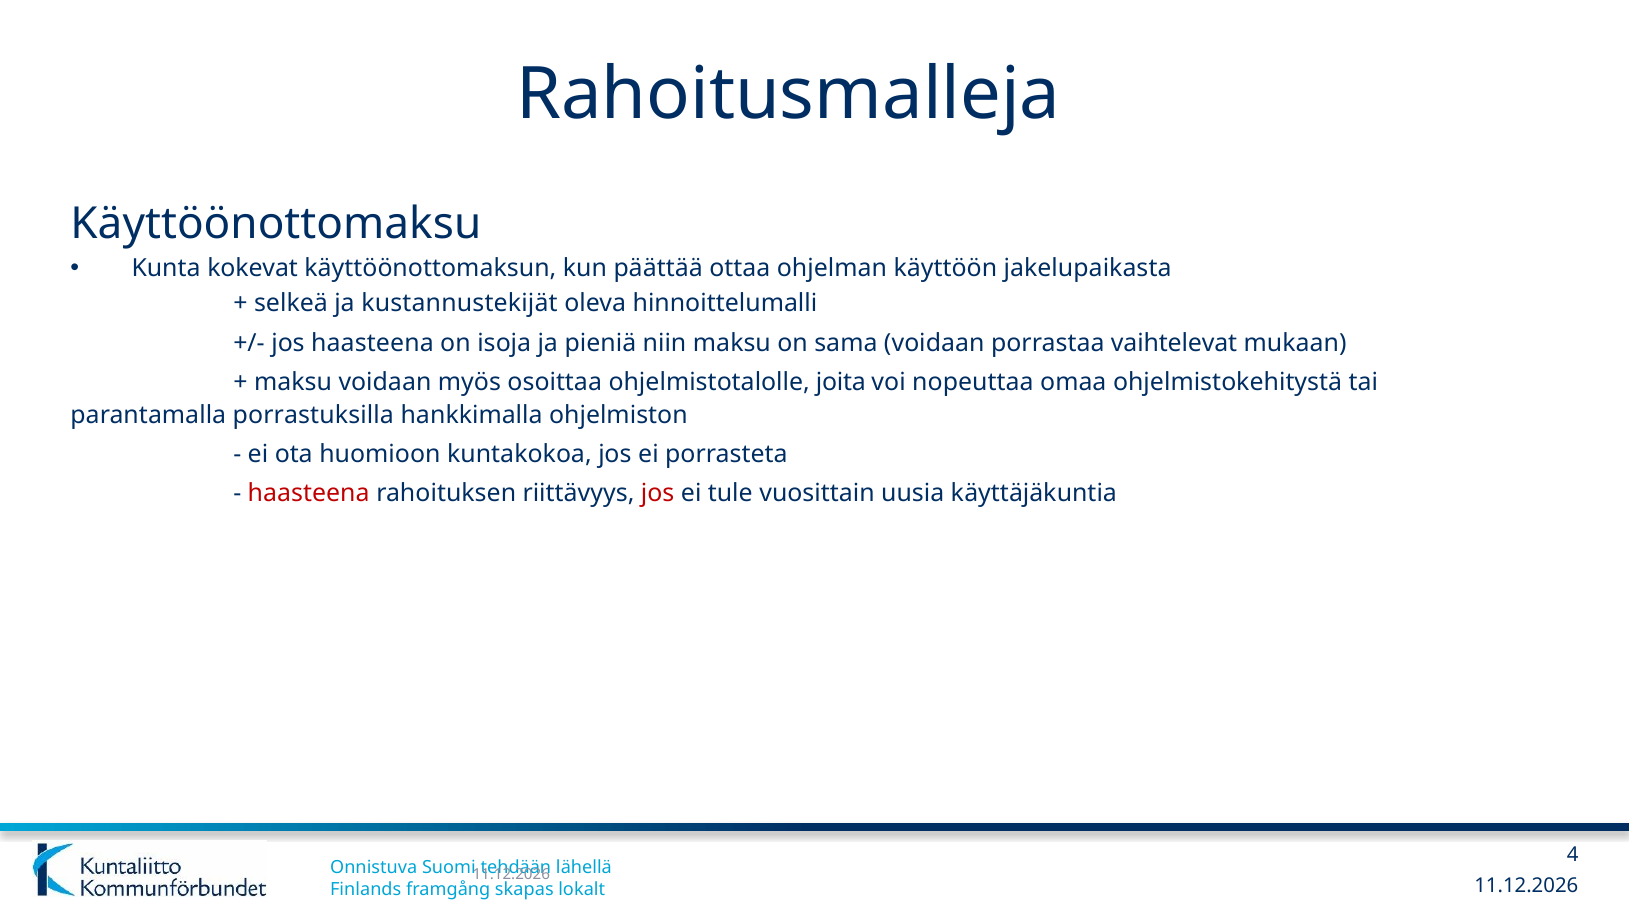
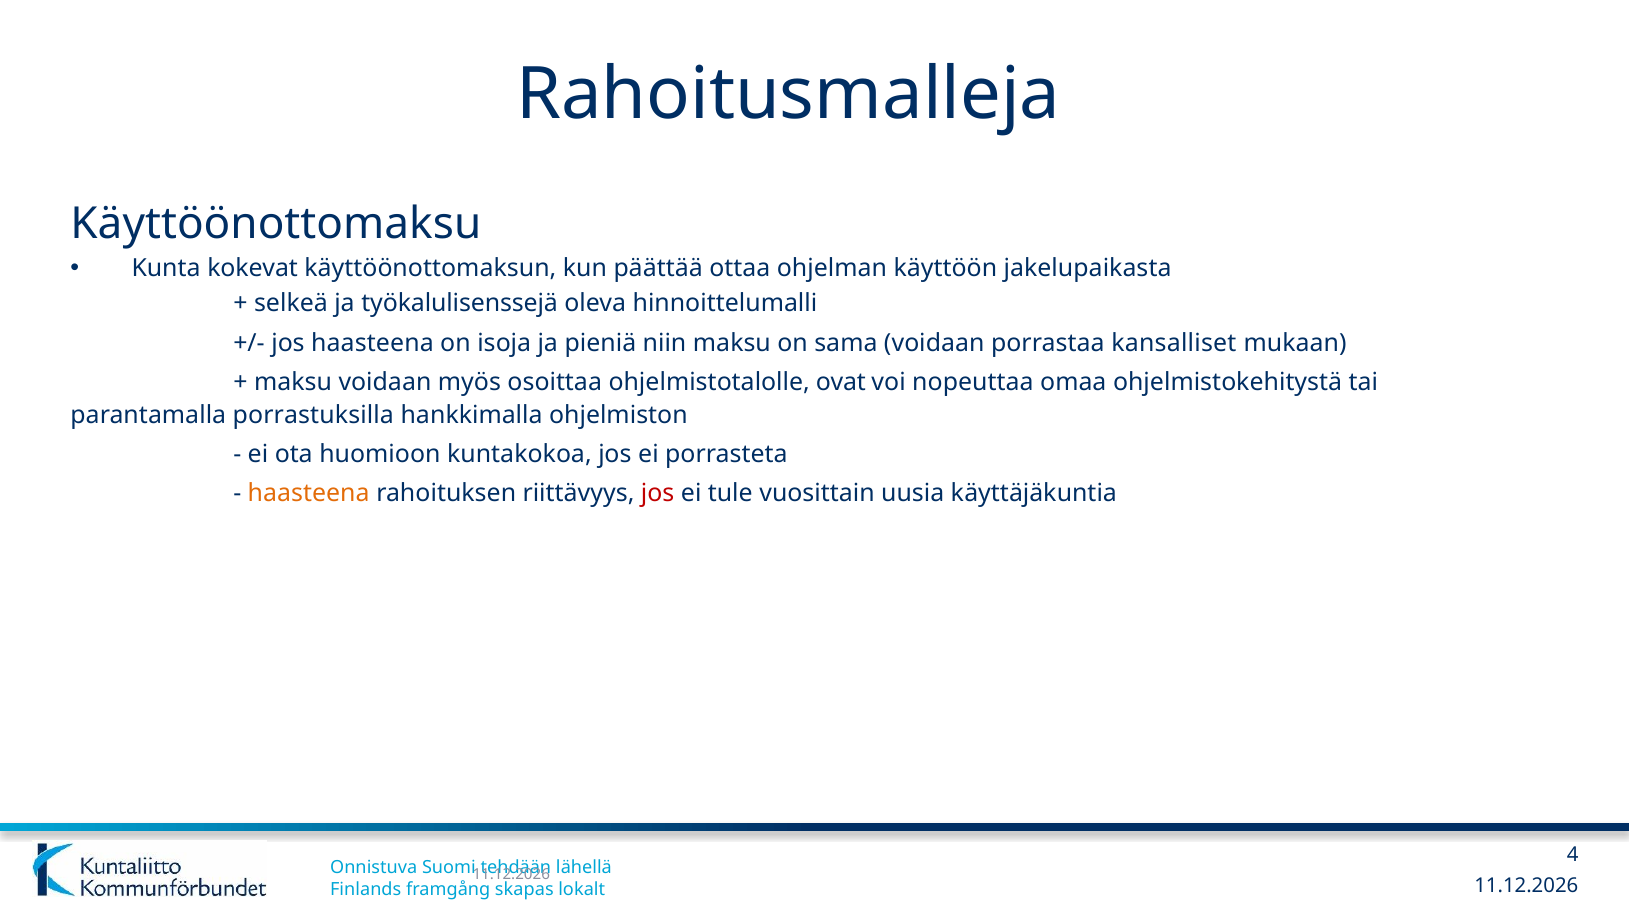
kustannustekijät: kustannustekijät -> työkalulisenssejä (460, 303)
vaihtelevat: vaihtelevat -> kansalliset (1174, 343)
joita: joita -> ovat (841, 382)
haasteena colour: red -> orange (309, 493)
